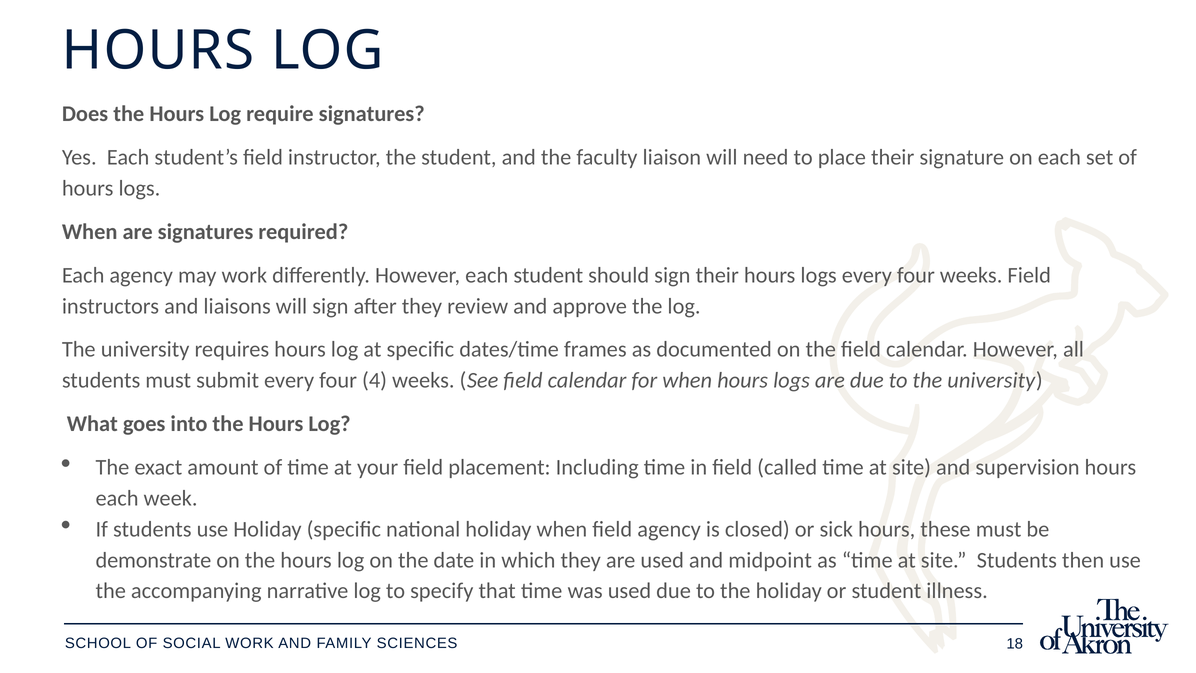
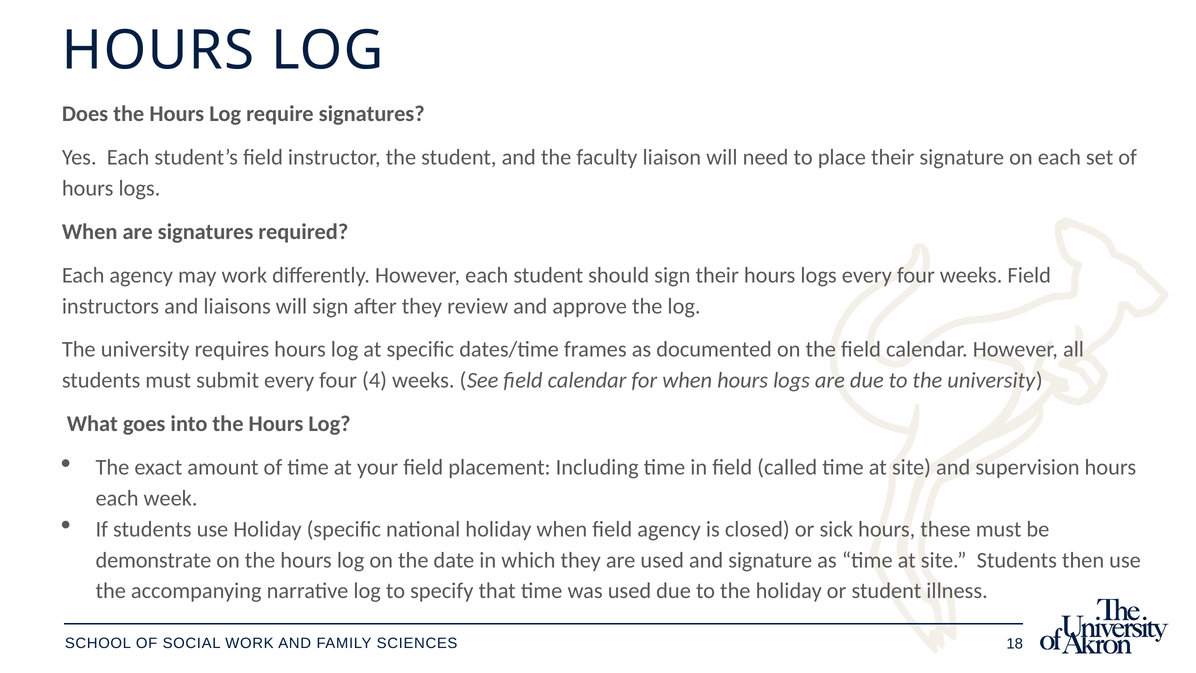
and midpoint: midpoint -> signature (770, 560)
